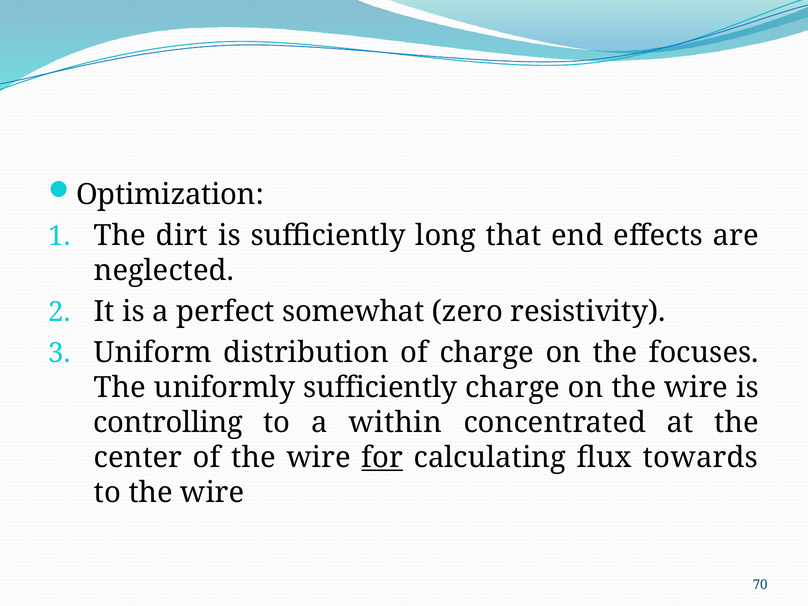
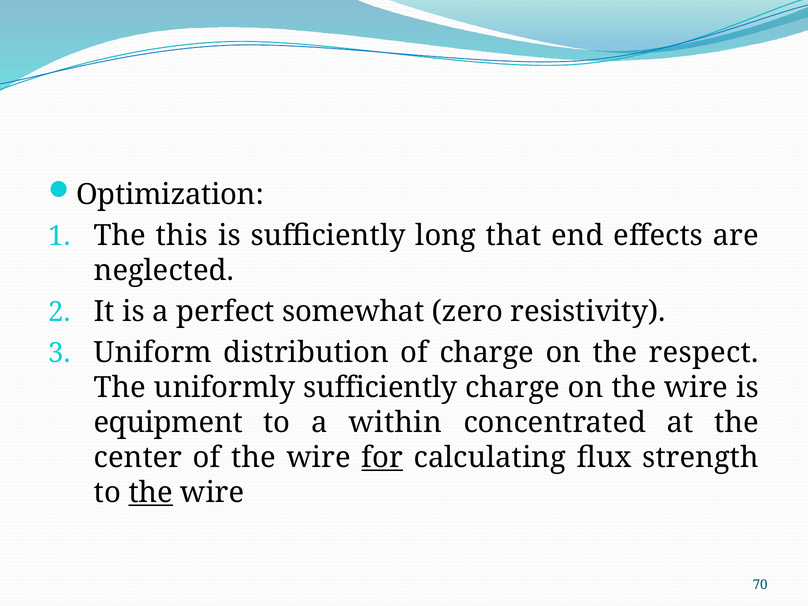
dirt: dirt -> this (182, 236)
focuses: focuses -> respect (704, 352)
controlling: controlling -> equipment (168, 423)
towards: towards -> strength (701, 458)
the underline: none -> present (151, 493)
